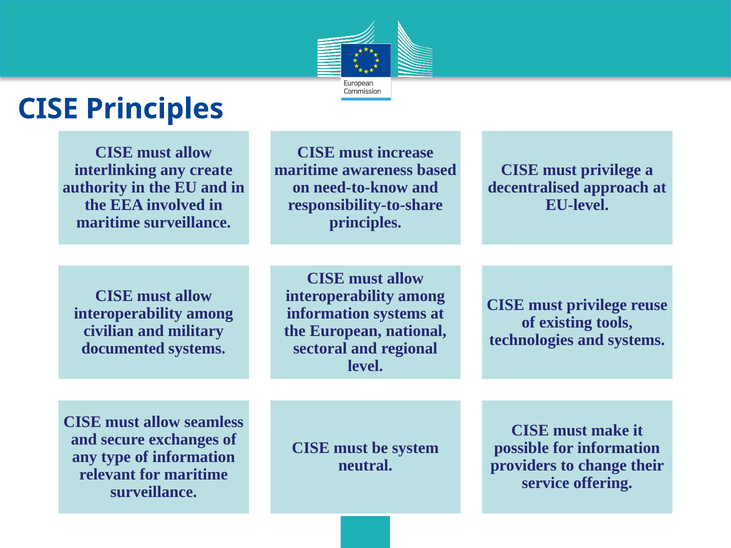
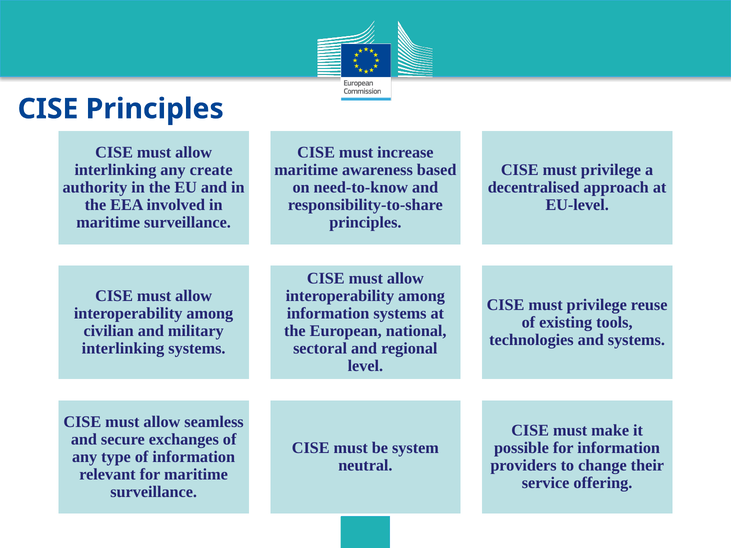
documented: documented -> interlinking (123, 349)
